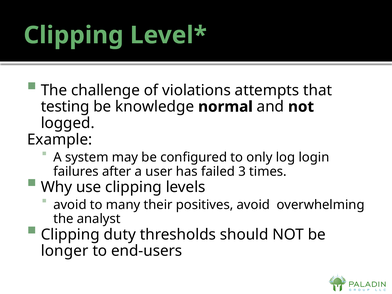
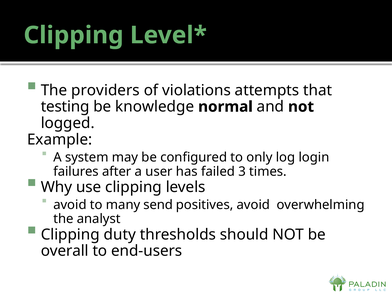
challenge: challenge -> providers (105, 90)
their: their -> send (158, 205)
longer: longer -> overall (65, 251)
